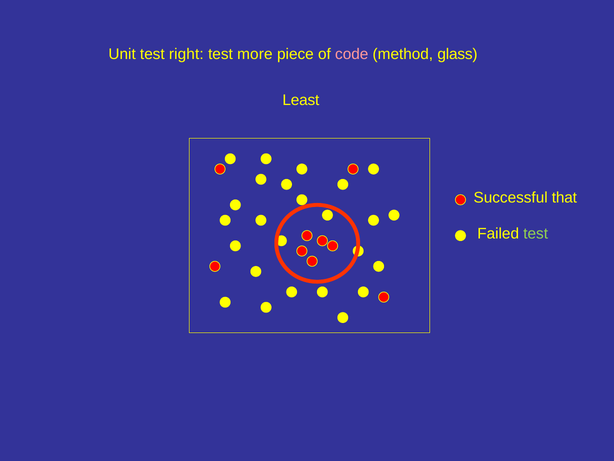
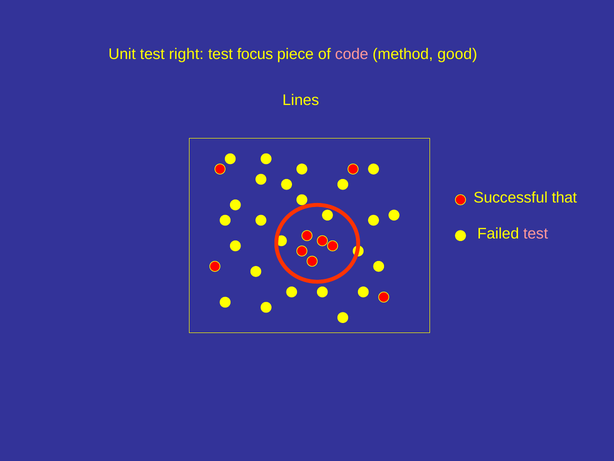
more: more -> focus (255, 54)
glass: glass -> good (457, 54)
Least: Least -> Lines (301, 100)
test colour: light green -> pink (536, 233)
